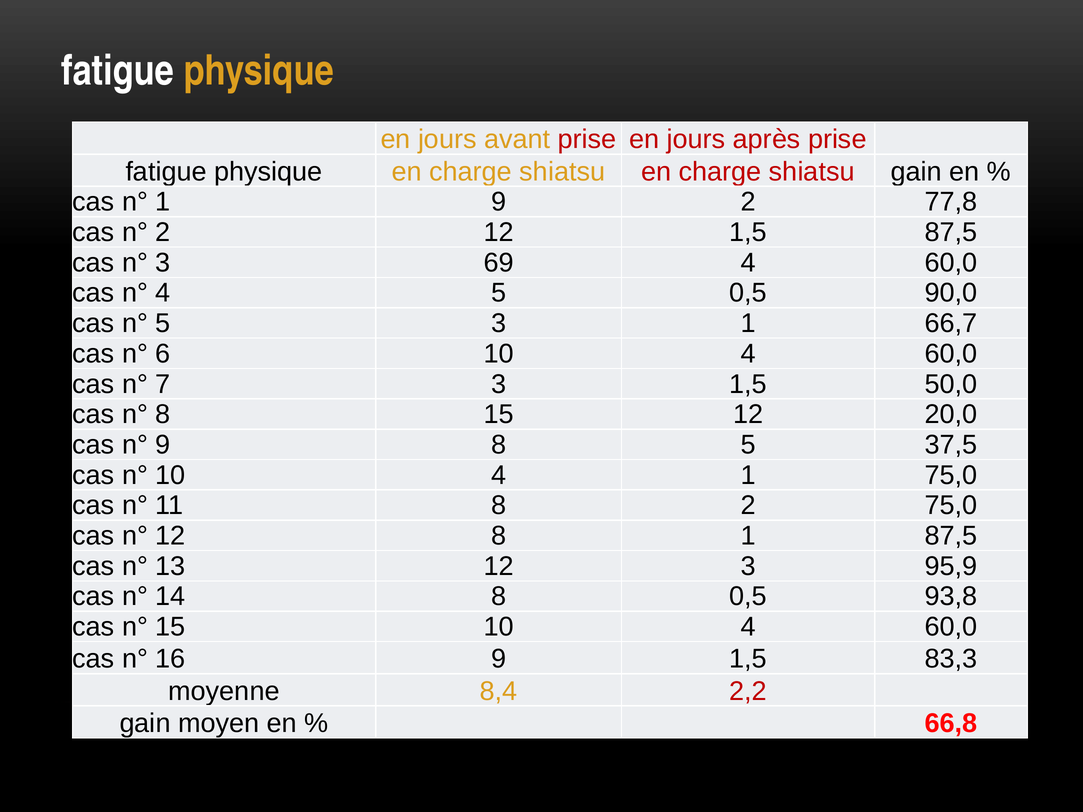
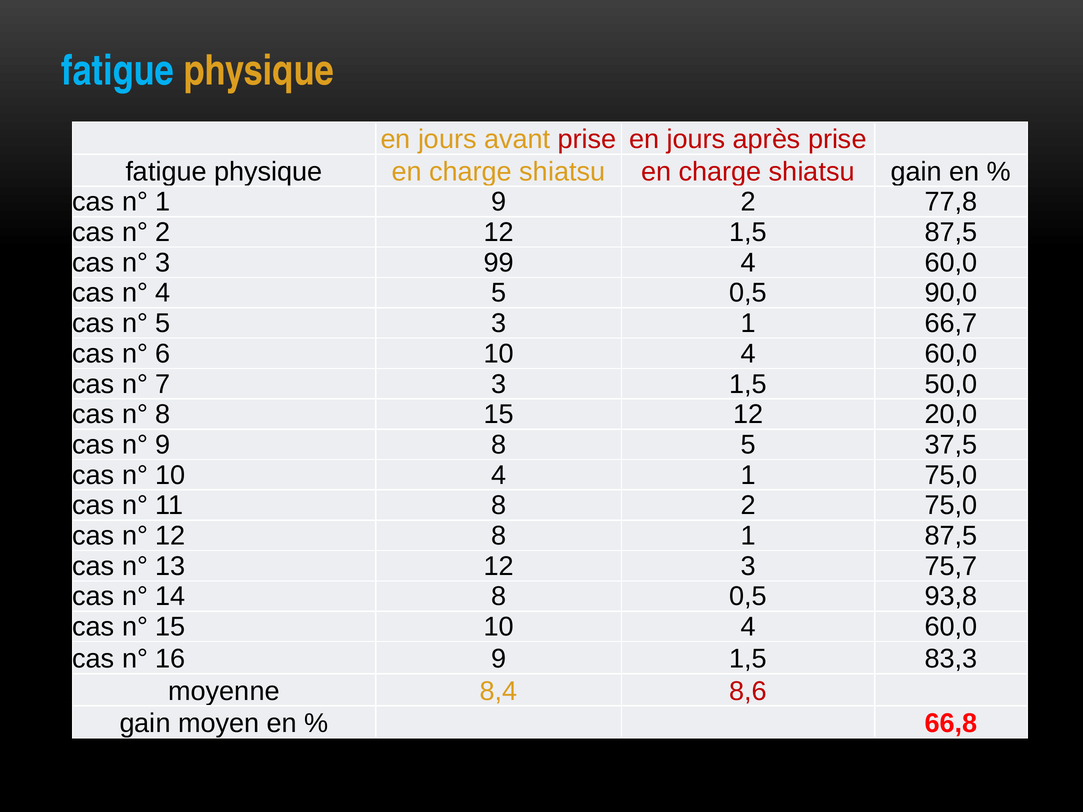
fatigue colour: white -> light blue (118, 71)
69: 69 -> 99 (499, 263)
95,9: 95,9 -> 75,7 (951, 566)
2,2: 2,2 -> 8,6 (748, 691)
